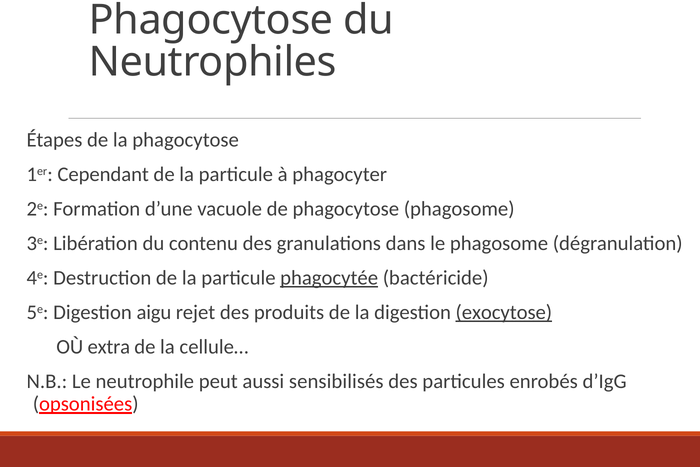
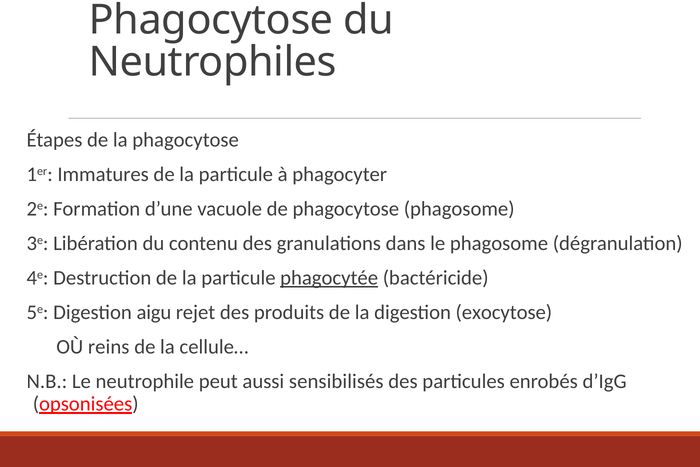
Cependant: Cependant -> Immatures (103, 174)
exocytose underline: present -> none (504, 312)
extra: extra -> reins (109, 347)
